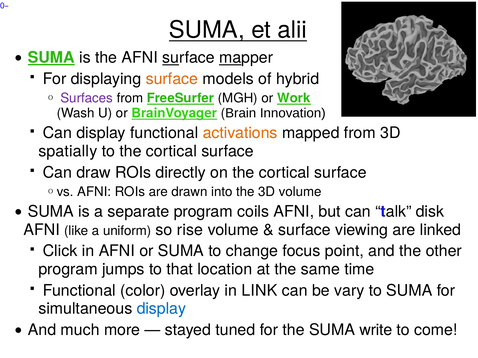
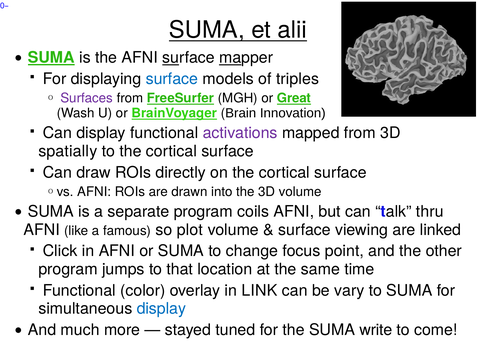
surface colour: orange -> blue (172, 79)
hybrid: hybrid -> triples (298, 79)
Work: Work -> Great (294, 98)
activations colour: orange -> purple (240, 133)
disk: disk -> thru (430, 212)
uniform: uniform -> famous (127, 231)
rise: rise -> plot (190, 230)
